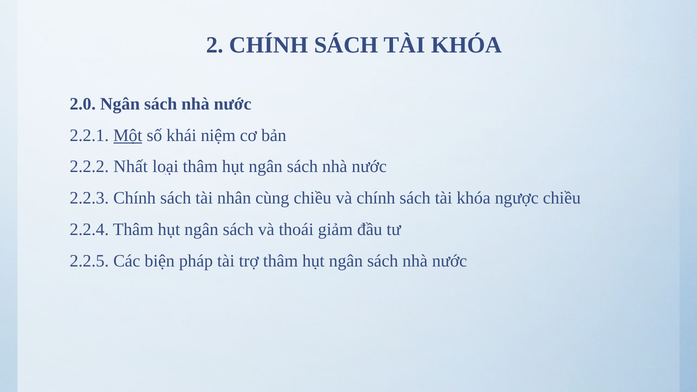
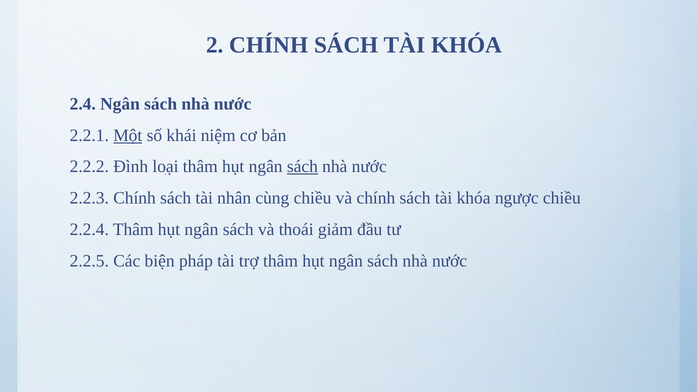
2.0: 2.0 -> 2.4 (83, 104)
Nhất: Nhất -> Đình (131, 167)
sách underline: none -> present (302, 167)
